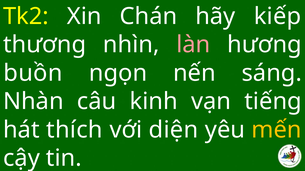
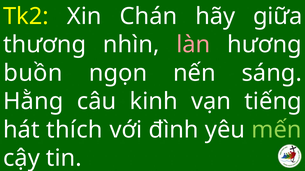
kiếp: kiếp -> giữa (278, 16)
Nhàn: Nhàn -> Hằng (33, 102)
diện: diện -> đình (174, 130)
mến colour: yellow -> light green (277, 130)
